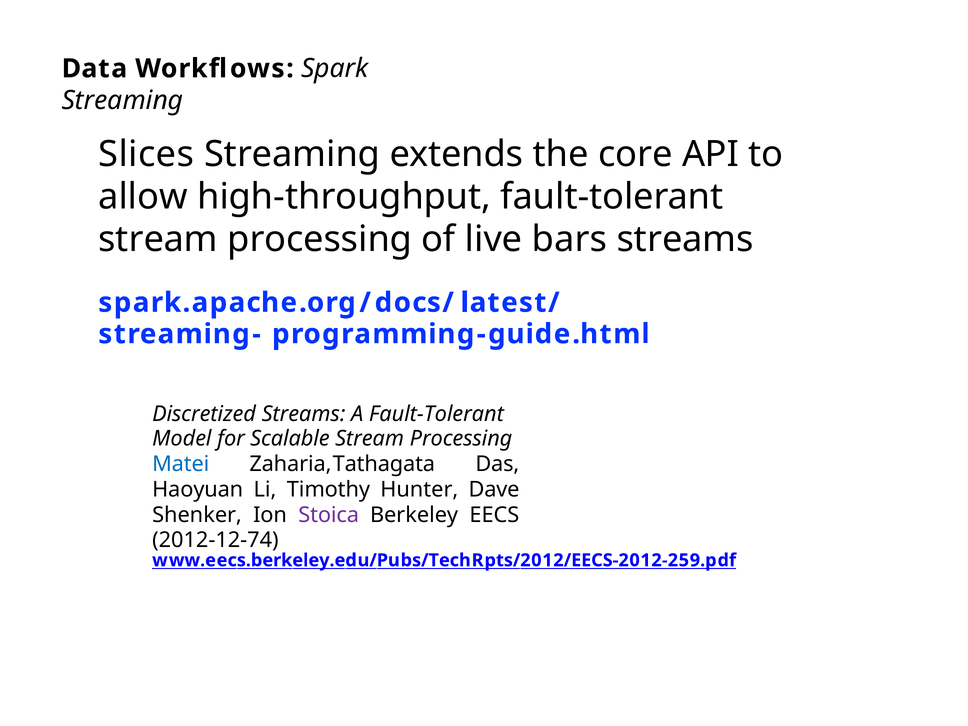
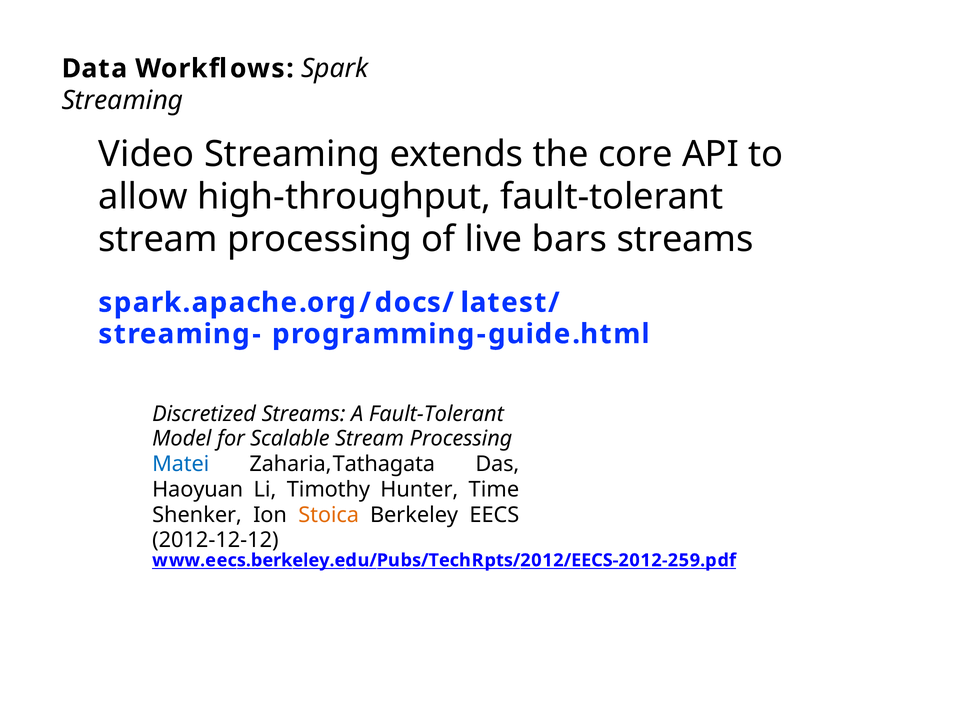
Slices: Slices -> Video (146, 154)
Dave: Dave -> Time (494, 489)
Stoica colour: purple -> orange (329, 515)
2012-12-74: 2012-12-74 -> 2012-12-12 (215, 540)
